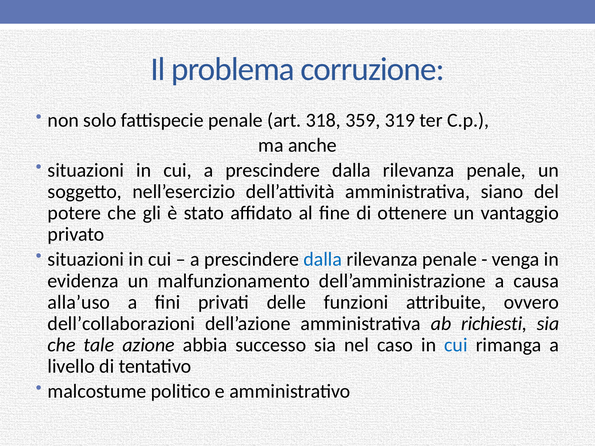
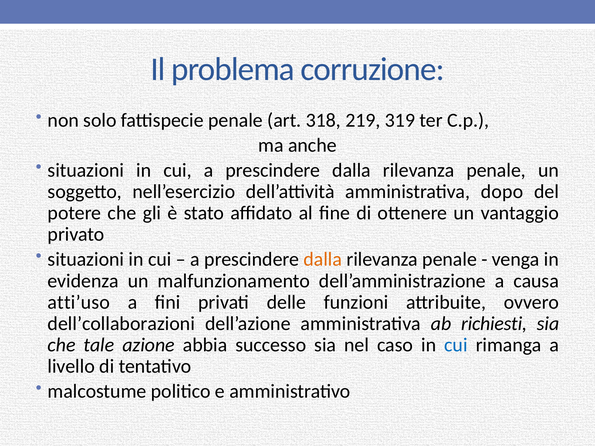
359: 359 -> 219 (363, 120)
siano: siano -> dopo (502, 192)
dalla colour: blue -> orange (323, 260)
alla’uso: alla’uso -> atti’uso (79, 302)
